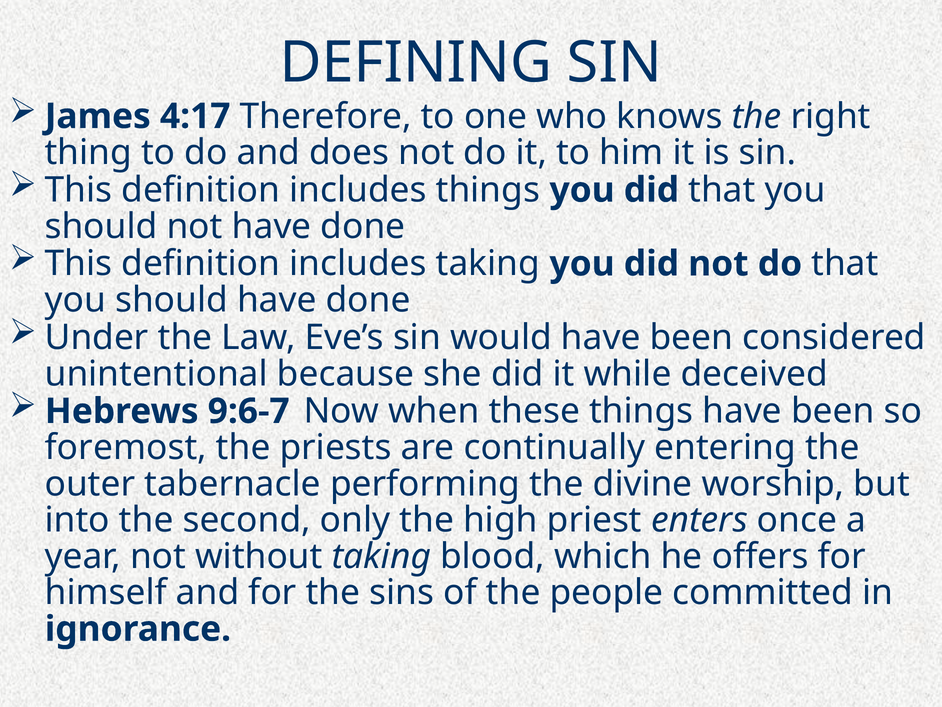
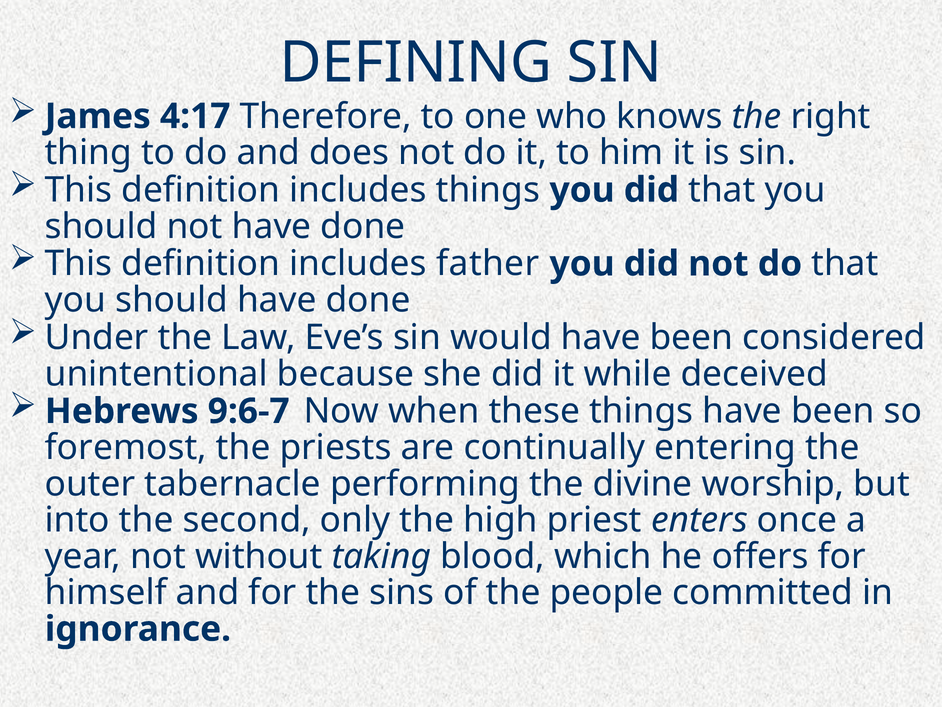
includes taking: taking -> father (488, 264)
